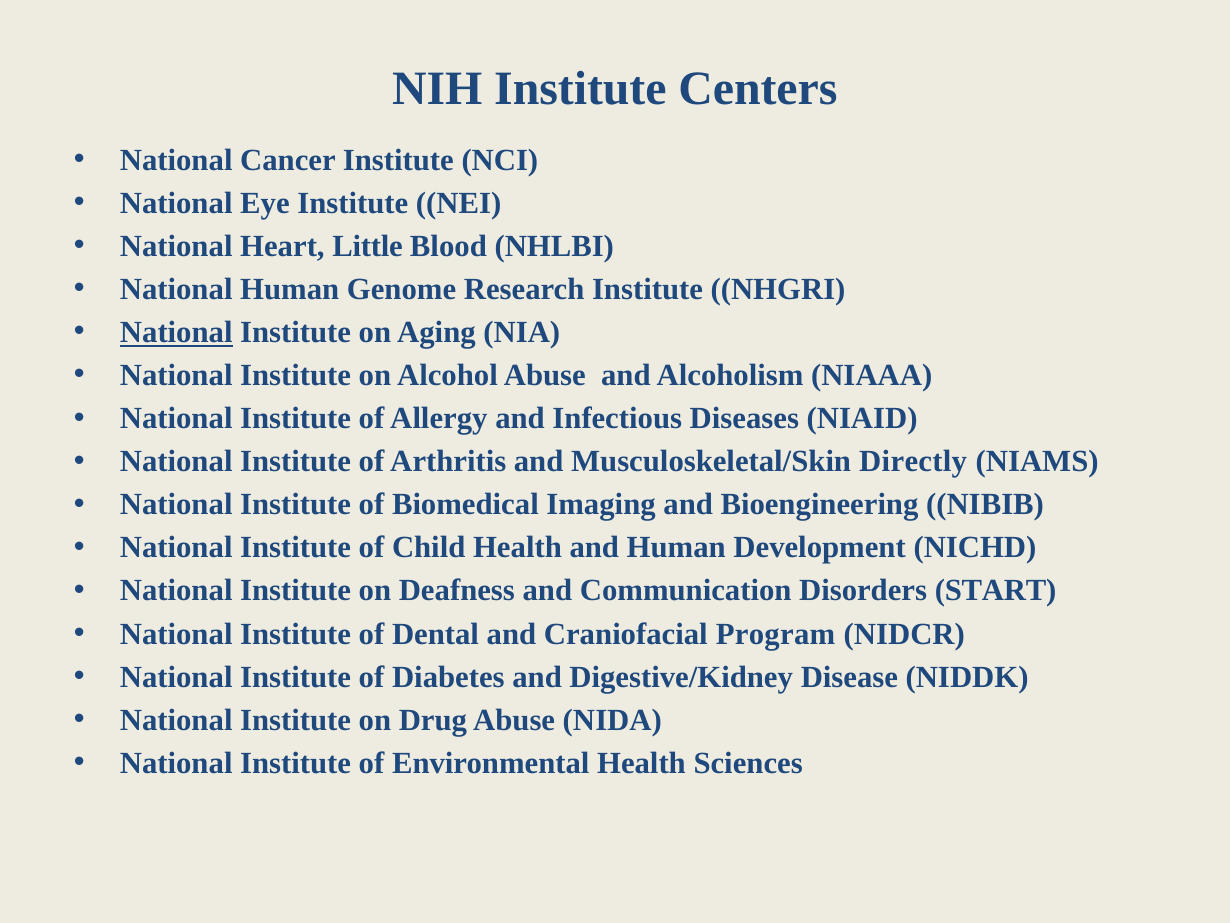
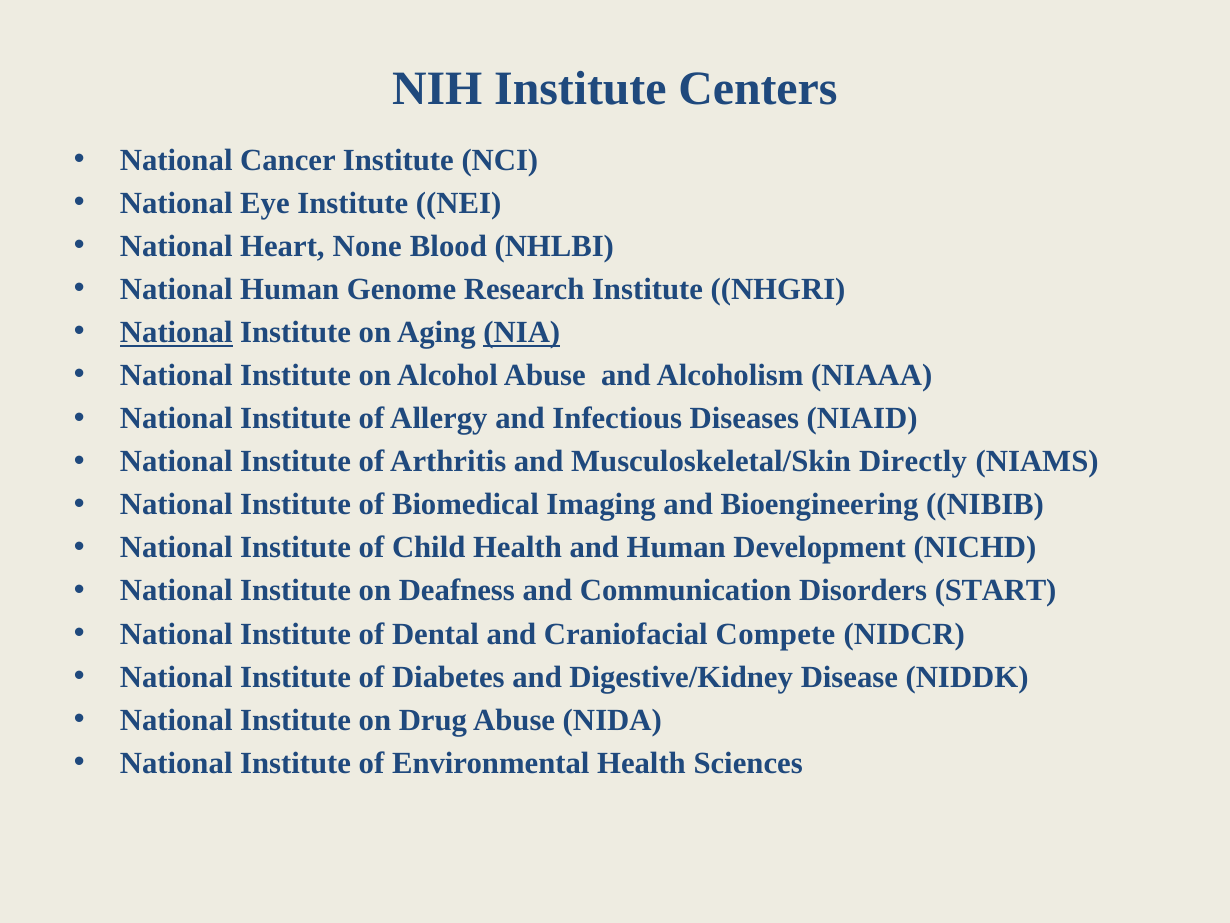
Little: Little -> None (367, 246)
NIA underline: none -> present (522, 332)
Program: Program -> Compete (776, 634)
